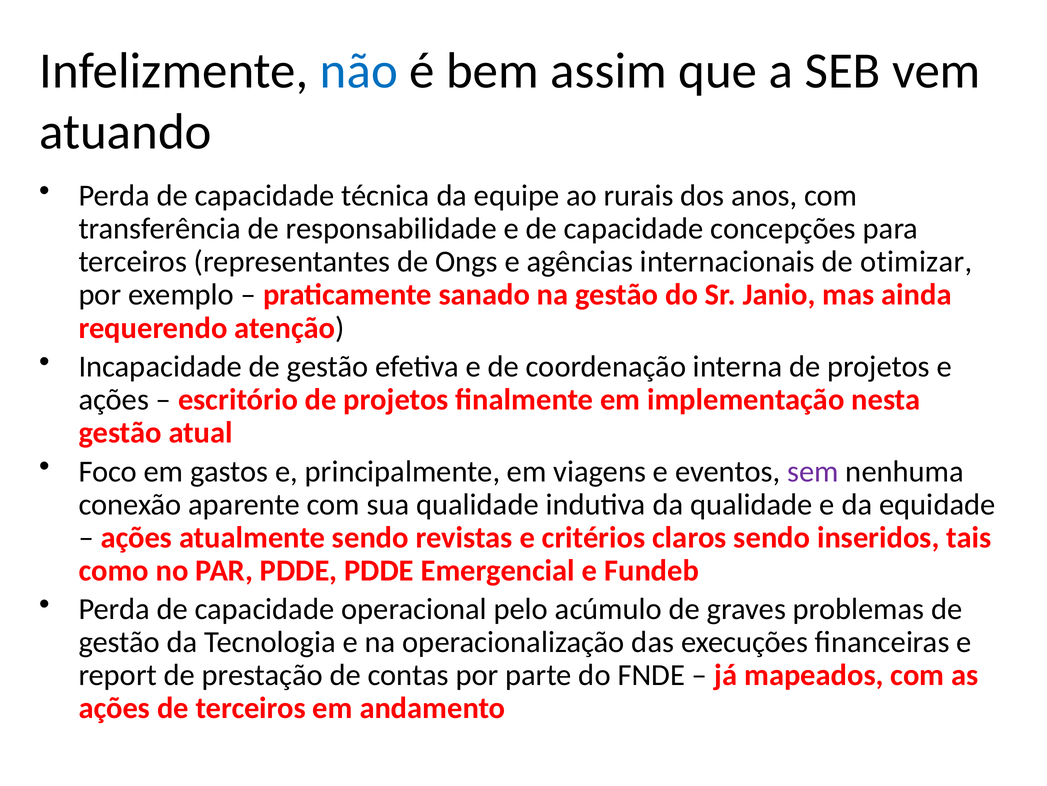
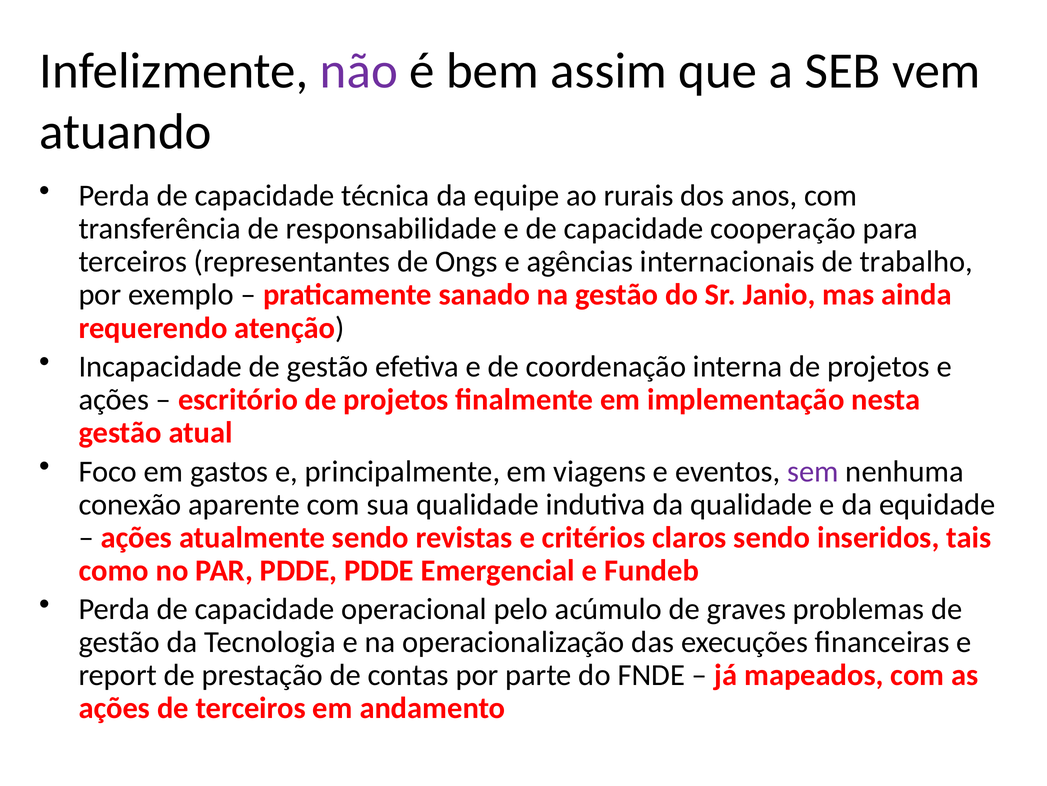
não colour: blue -> purple (359, 71)
concepções: concepções -> cooperação (783, 229)
otimizar: otimizar -> trabalho (916, 262)
